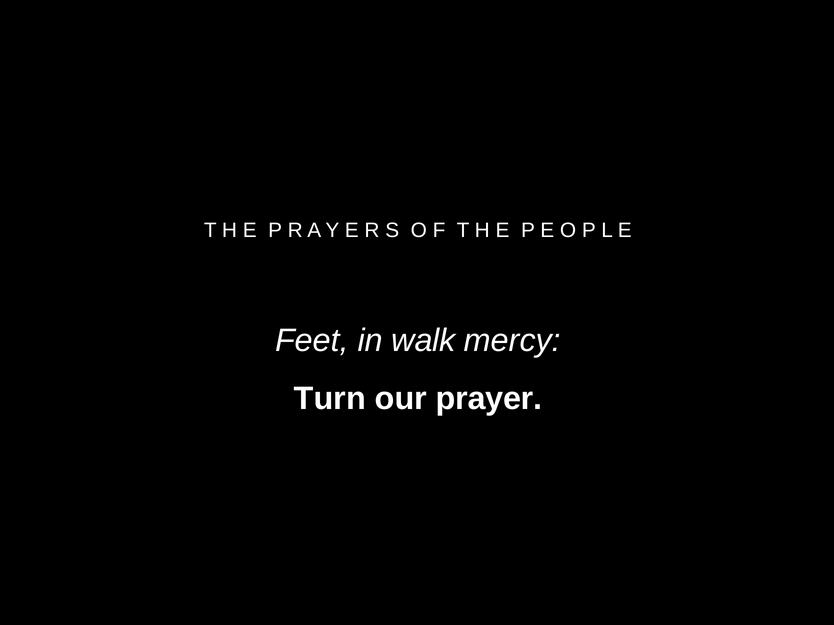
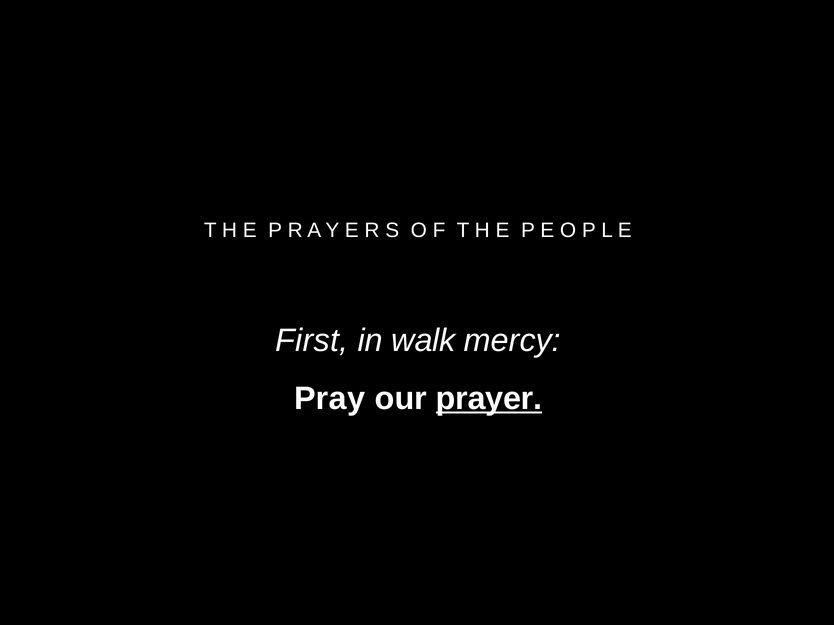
Feet: Feet -> First (312, 341)
Turn: Turn -> Pray (330, 399)
prayer underline: none -> present (489, 399)
